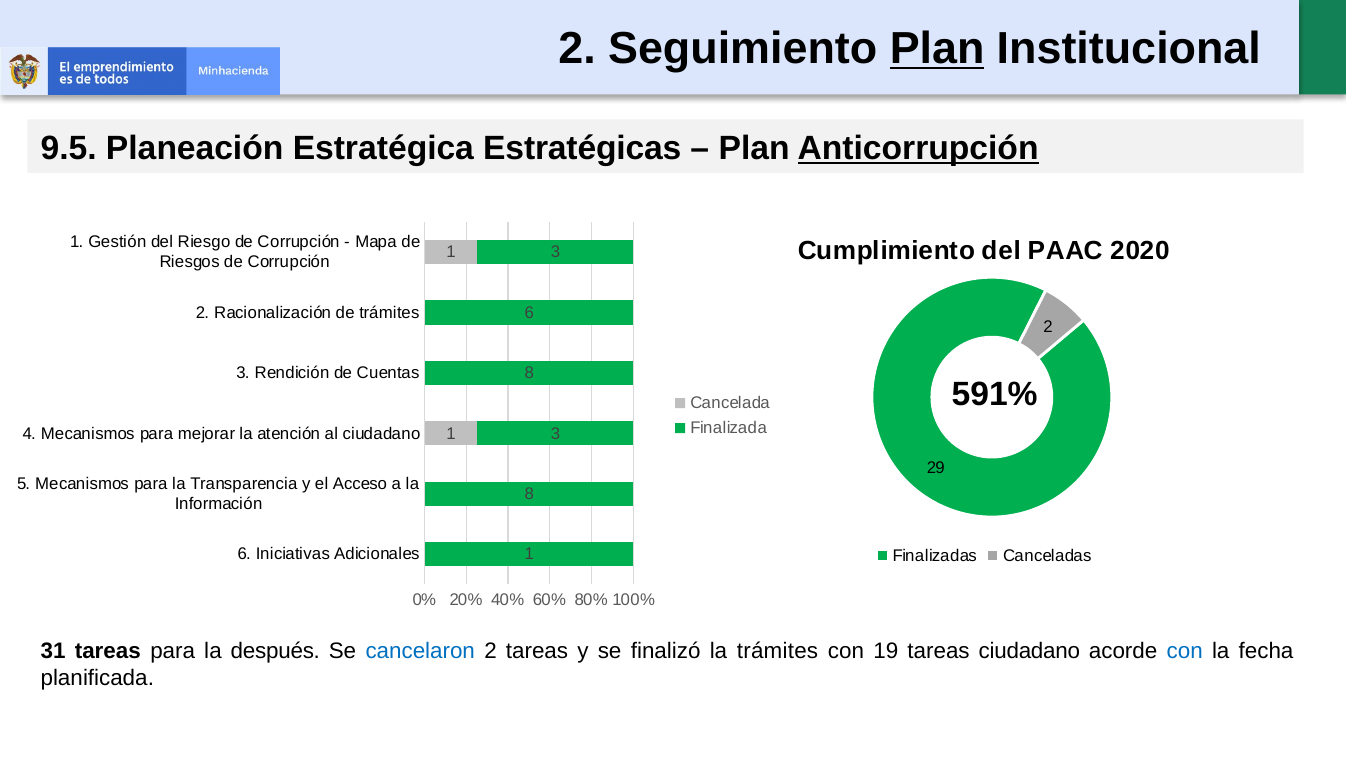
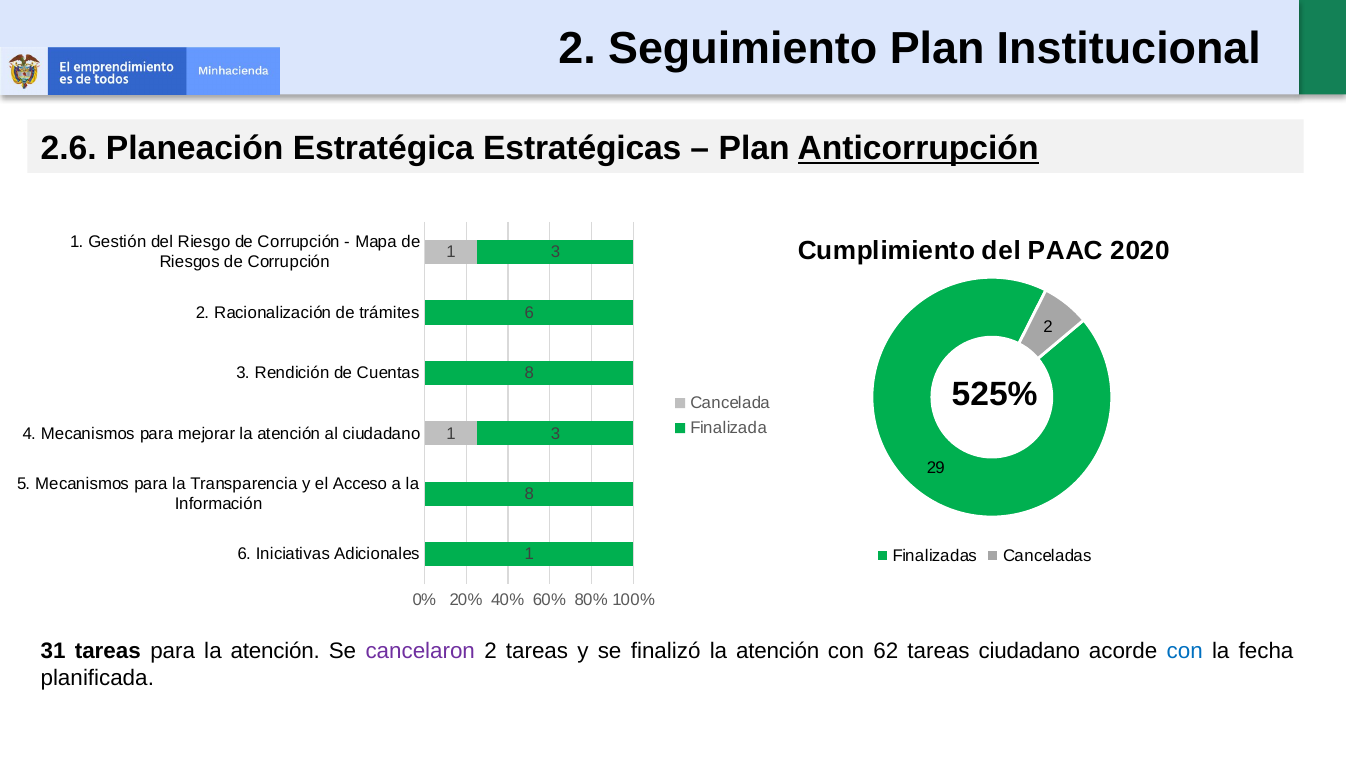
Plan underline: present -> none (937, 49)
9.5: 9.5 -> 2.6 (69, 148)
591%: 591% -> 525% (995, 394)
para la después: después -> atención (275, 652)
cancelaron colour: blue -> purple (420, 652)
finalizó la trámites: trámites -> atención (778, 652)
19: 19 -> 62 (886, 652)
